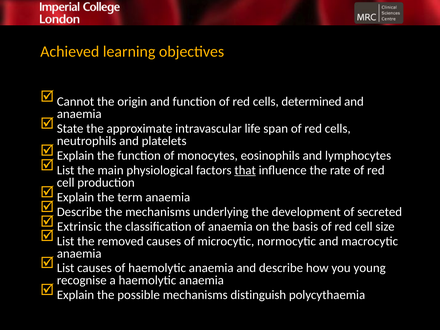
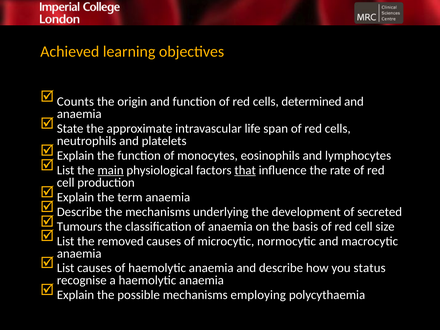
Cannot: Cannot -> Counts (75, 102)
main underline: none -> present (111, 170)
Extrinsic: Extrinsic -> Tumours (80, 226)
young: young -> status (370, 268)
distinguish: distinguish -> employing (258, 295)
